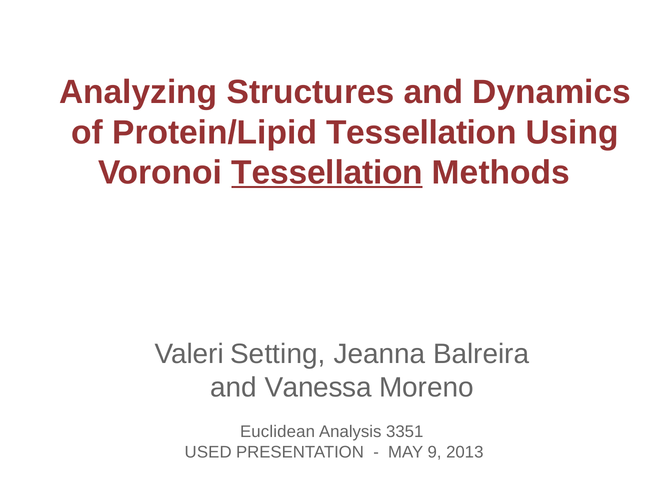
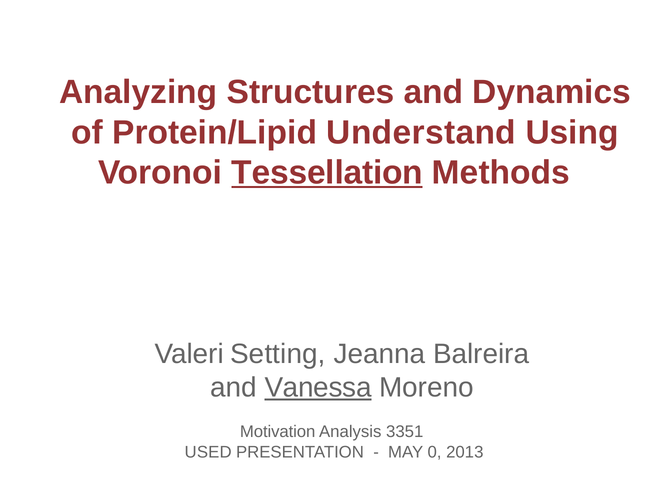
Protein/Lipid Tessellation: Tessellation -> Understand (421, 132)
Vanessa underline: none -> present (318, 387)
Euclidean: Euclidean -> Motivation (278, 431)
9: 9 -> 0 (435, 451)
